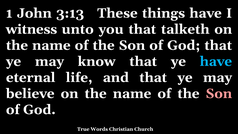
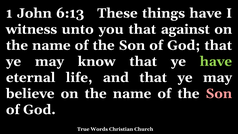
3:13: 3:13 -> 6:13 (70, 13)
talketh: talketh -> against (185, 29)
have colour: light blue -> light green (216, 61)
